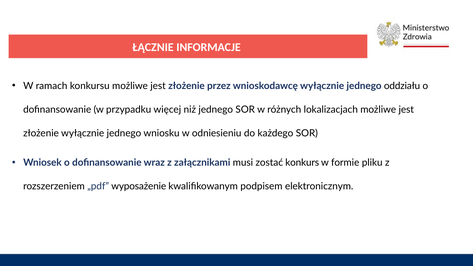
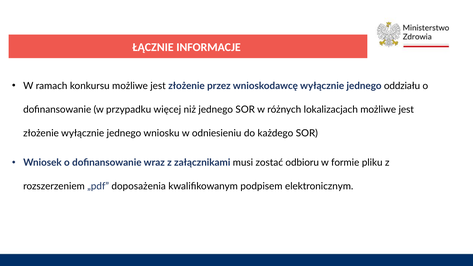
konkurs: konkurs -> odbioru (302, 163)
wyposażenie: wyposażenie -> doposażenia (139, 186)
